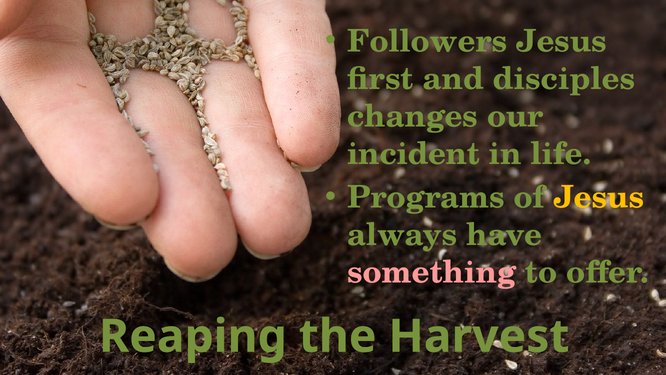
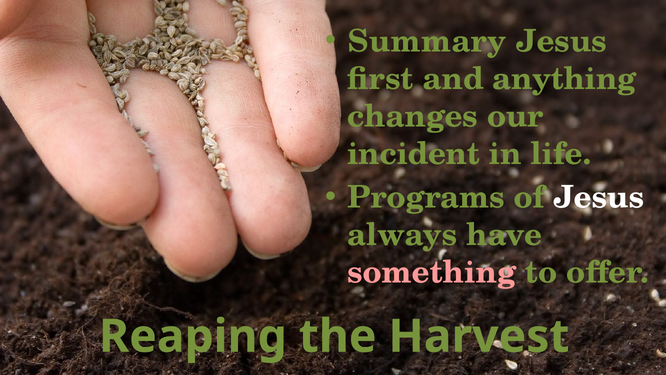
Followers: Followers -> Summary (427, 41)
disciples: disciples -> anything (564, 79)
Jesus colour: yellow -> white (599, 197)
